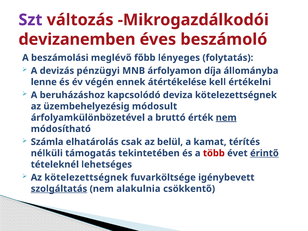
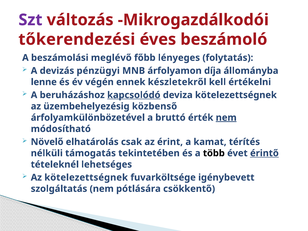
devizanemben: devizanemben -> tőkerendezési (77, 39)
átértékelése: átértékelése -> készletekről (177, 82)
kapcsolódó underline: none -> present (134, 95)
módosult: módosult -> közbenső (155, 106)
Számla: Számla -> Növelő (47, 142)
belül: belül -> érint (170, 142)
több colour: red -> black (214, 153)
szolgáltatás underline: present -> none (59, 189)
alakulnia: alakulnia -> pótlására (138, 189)
